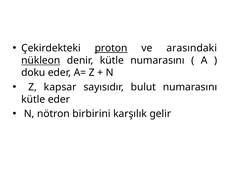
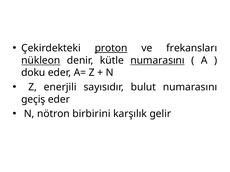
arasındaki: arasındaki -> frekansları (192, 48)
numarasını underline: none -> present (157, 61)
kapsar: kapsar -> enerjili (60, 87)
kütle: kütle -> geçiş (33, 100)
